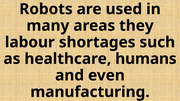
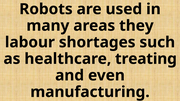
humans: humans -> treating (146, 59)
